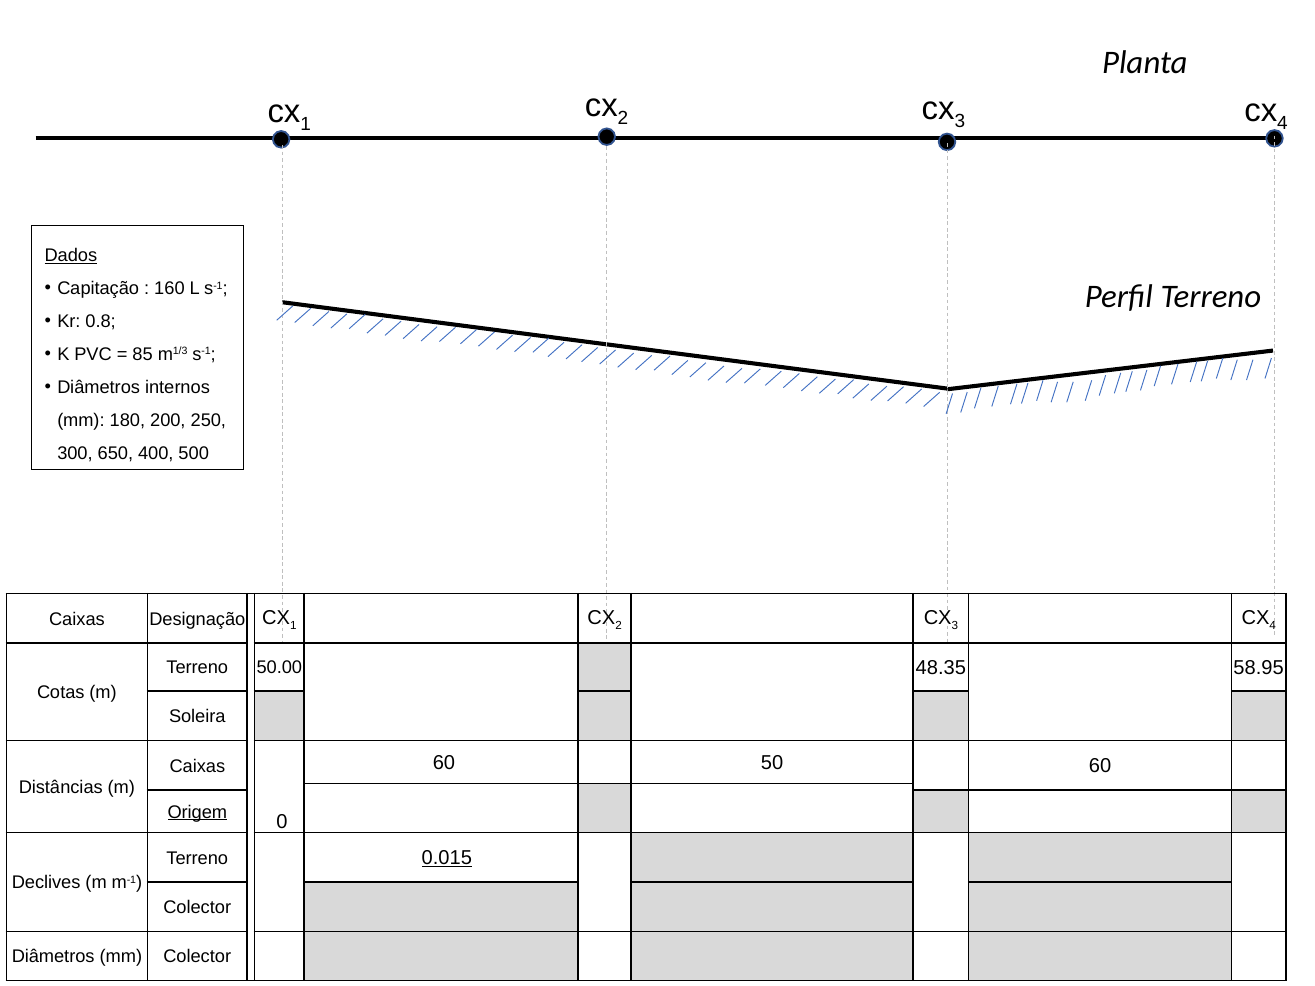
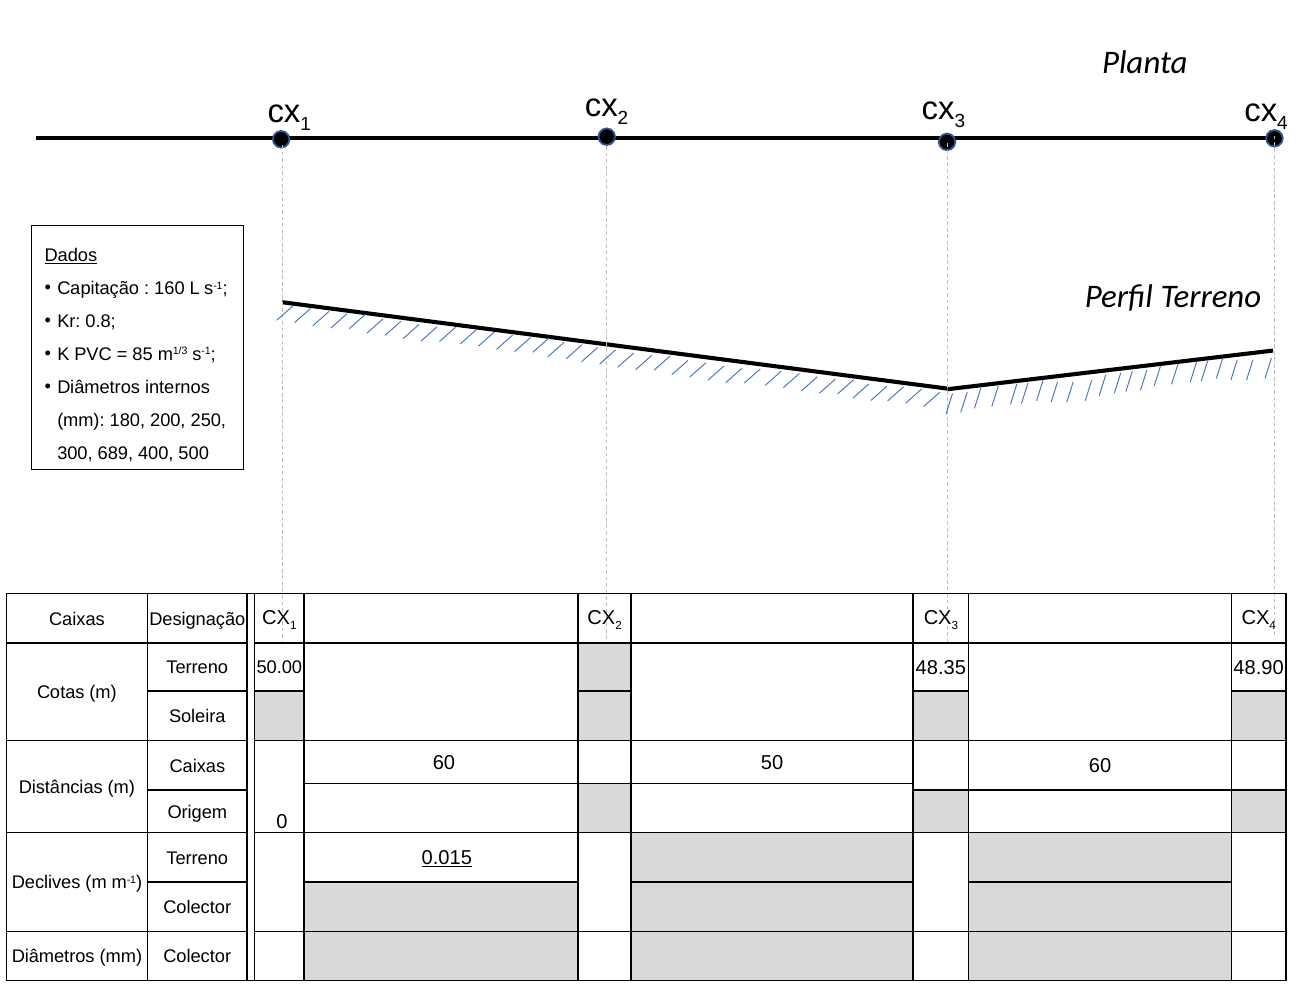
650: 650 -> 689 (115, 453)
58.95: 58.95 -> 48.90 (1259, 668)
Origem underline: present -> none (197, 812)
